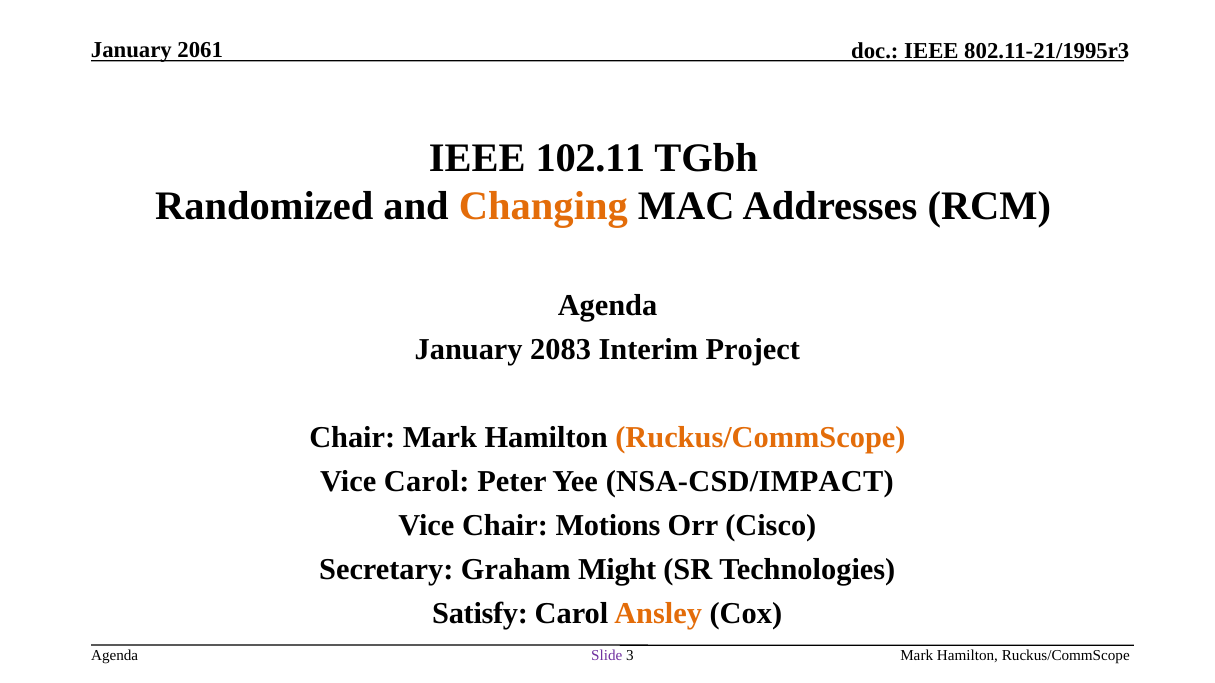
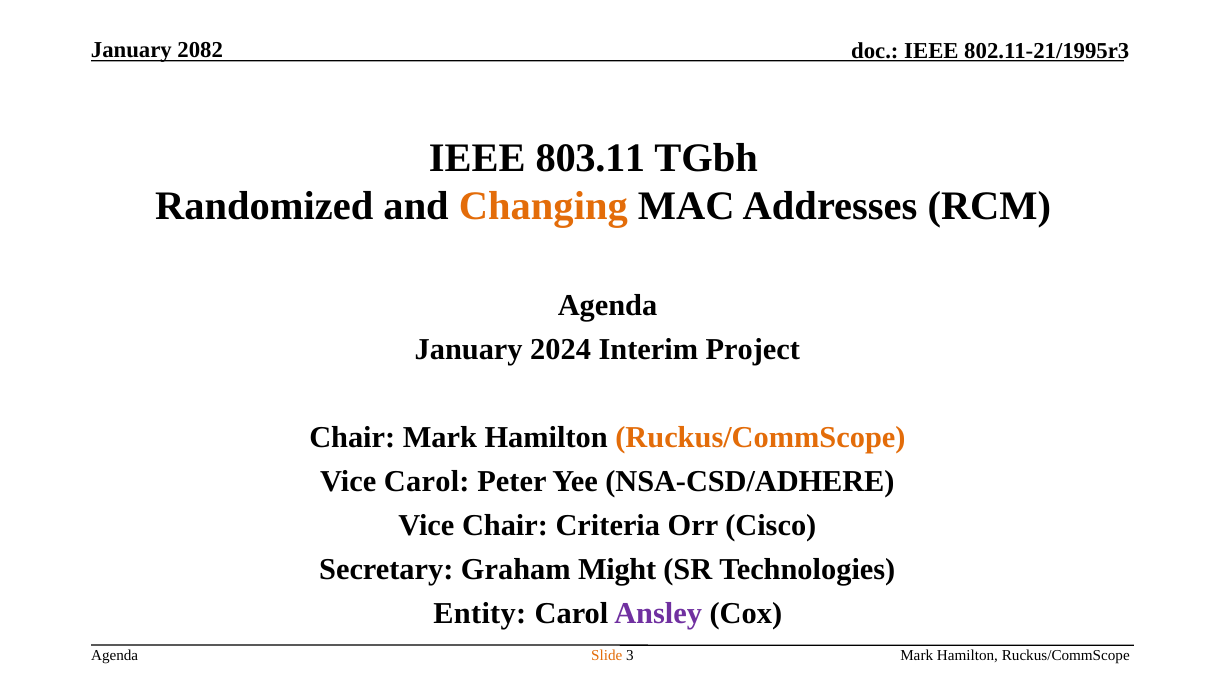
2061: 2061 -> 2082 (200, 50)
102.11: 102.11 -> 803.11 (590, 158)
2083: 2083 -> 2024 (561, 350)
NSA-CSD/IMPACT: NSA-CSD/IMPACT -> NSA-CSD/ADHERE (750, 482)
Motions: Motions -> Criteria (608, 526)
Satisfy: Satisfy -> Entity (480, 614)
Ansley colour: orange -> purple (658, 614)
Slide colour: purple -> orange (607, 655)
